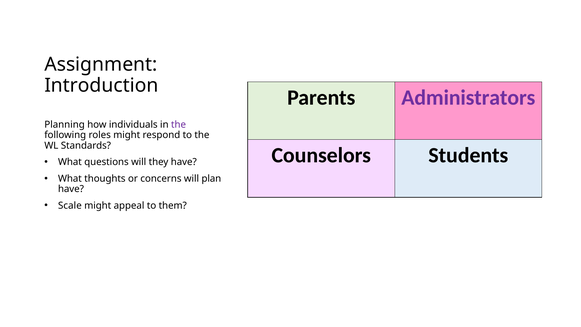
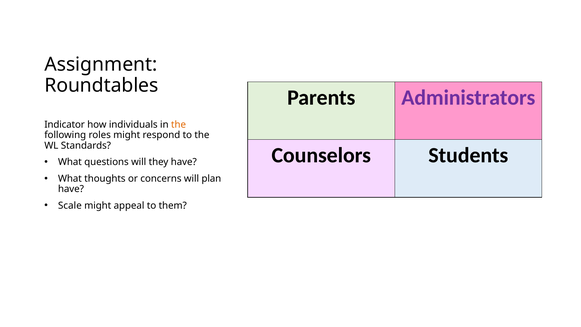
Introduction: Introduction -> Roundtables (101, 85)
Planning: Planning -> Indicator (65, 125)
the colour: purple -> orange (178, 125)
